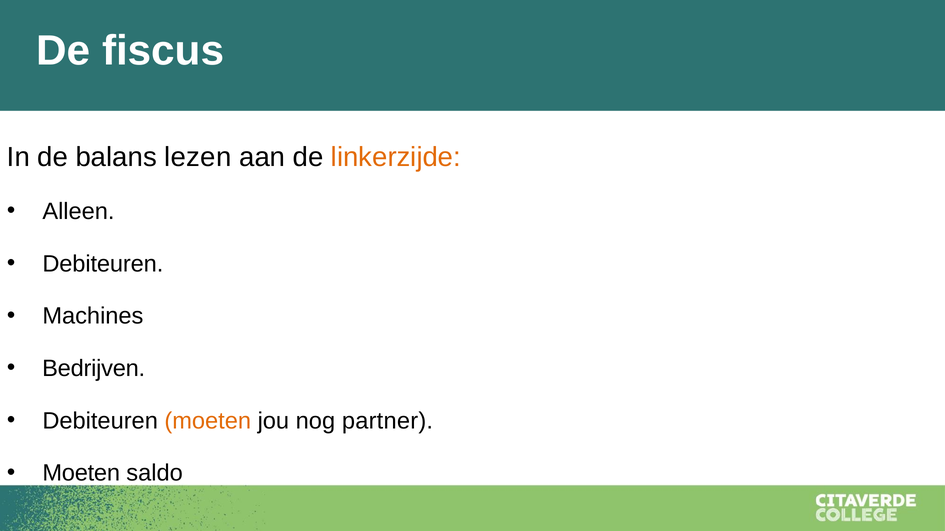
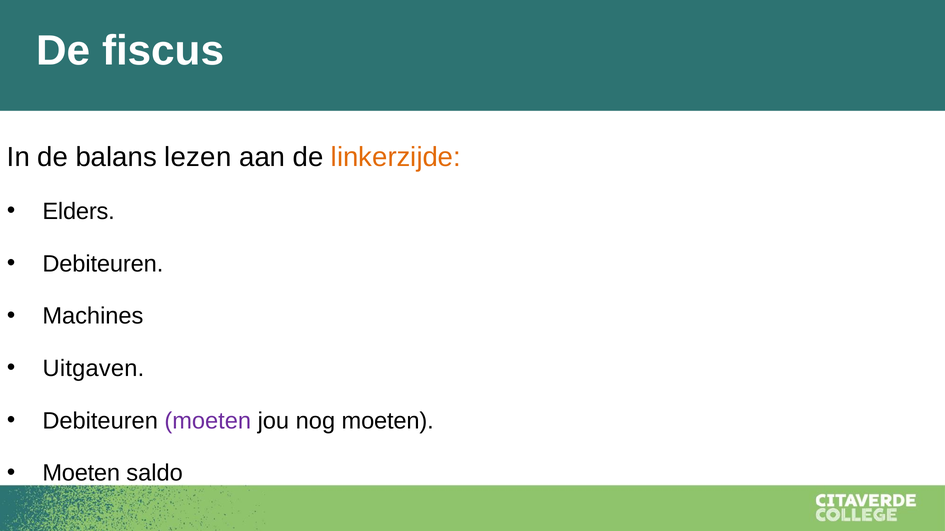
Alleen: Alleen -> Elders (79, 212)
Bedrijven: Bedrijven -> Uitgaven (93, 369)
moeten colour: orange -> purple (208, 421)
nog partner: partner -> moeten (388, 421)
